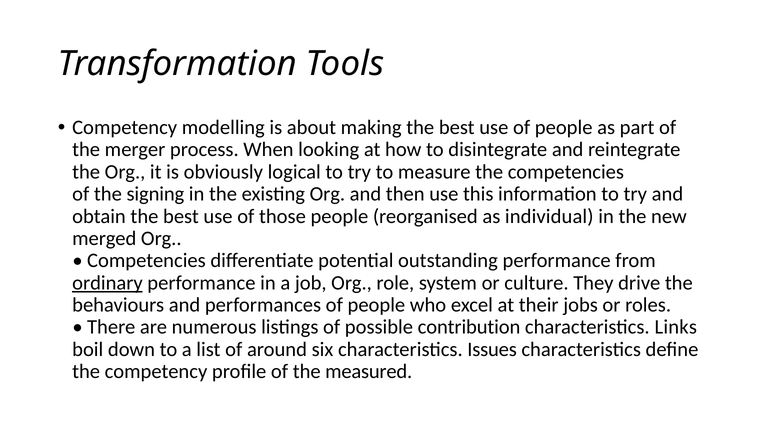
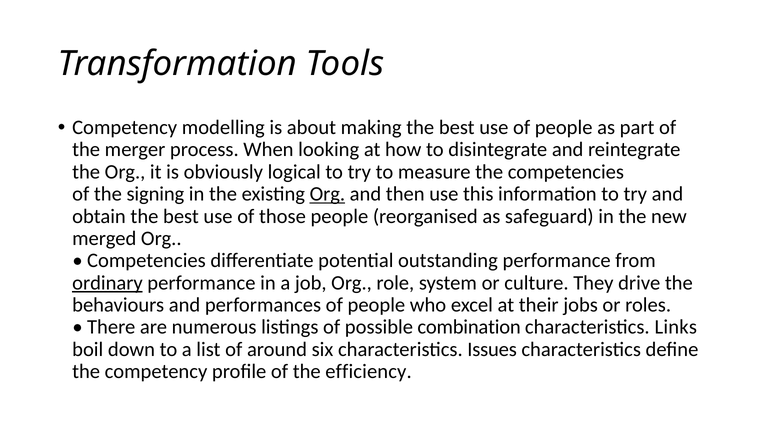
Org underline: none -> present (327, 194)
individual: individual -> safeguard (549, 216)
contribution: contribution -> combination (469, 328)
measured: measured -> efficiency (369, 372)
